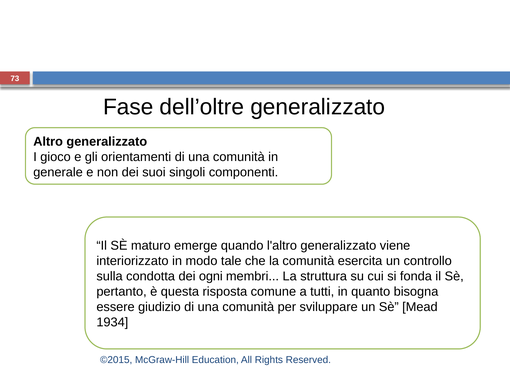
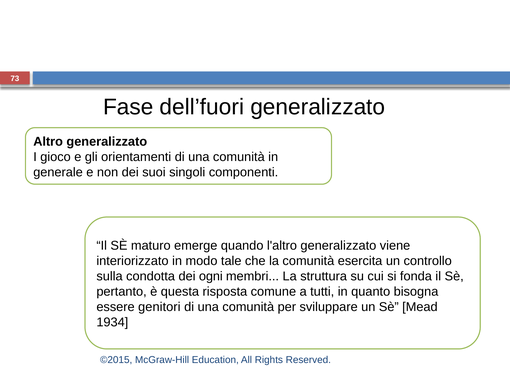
dell’oltre: dell’oltre -> dell’fuori (202, 107)
giudizio: giudizio -> genitori (159, 306)
